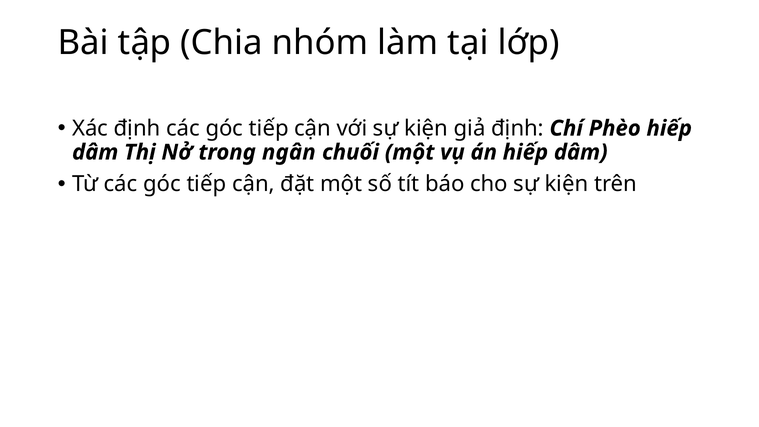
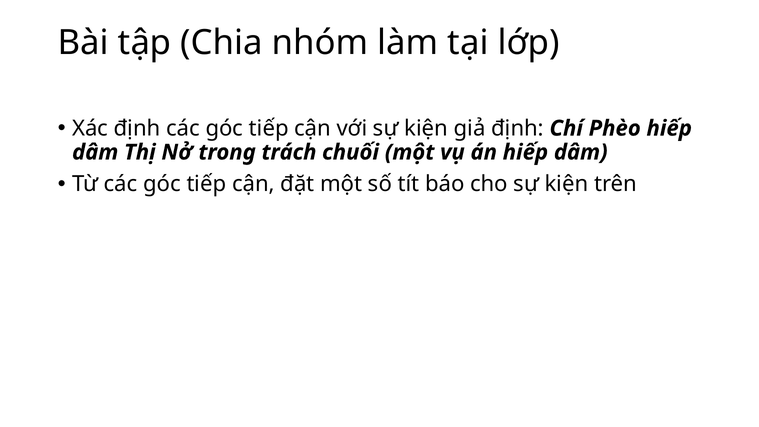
ngân: ngân -> trách (289, 152)
